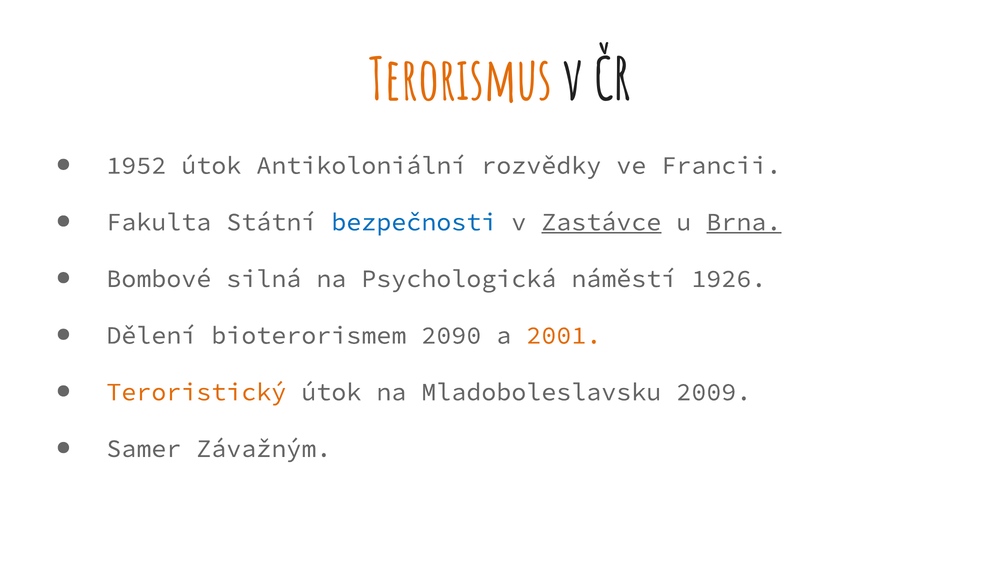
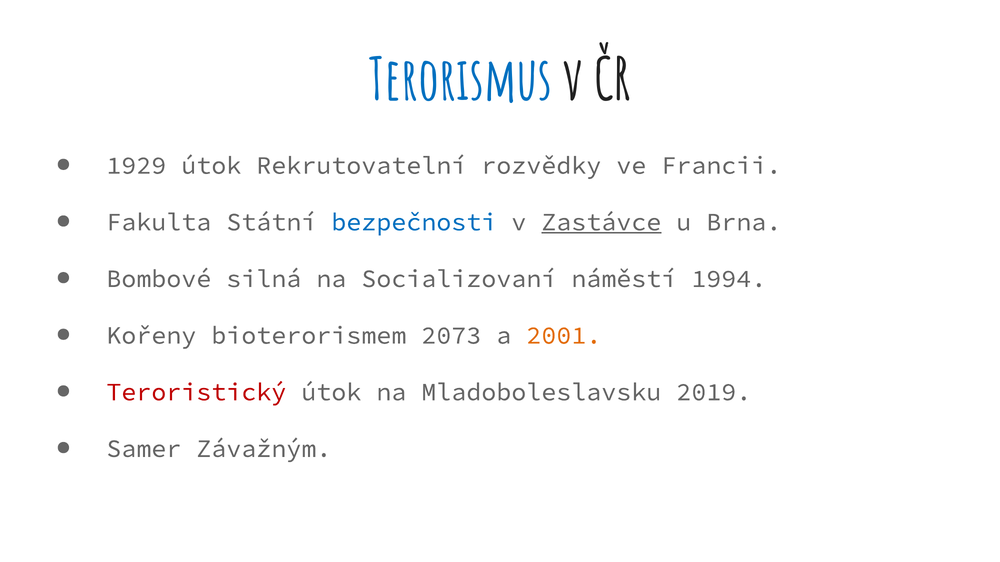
Terorismus colour: orange -> blue (461, 81)
1952: 1952 -> 1929 (136, 166)
Antikoloniální: Antikoloniální -> Rekrutovatelní (361, 166)
Brna underline: present -> none (744, 222)
Psychologická: Psychologická -> Socializovaní (459, 279)
1926: 1926 -> 1994 (729, 279)
Dělení: Dělení -> Kořeny (151, 336)
2090: 2090 -> 2073 (451, 336)
Teroristický colour: orange -> red (196, 392)
2009: 2009 -> 2019 (714, 392)
